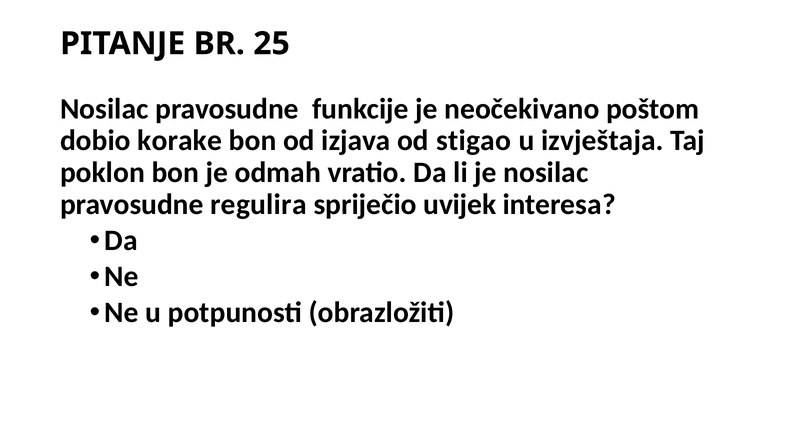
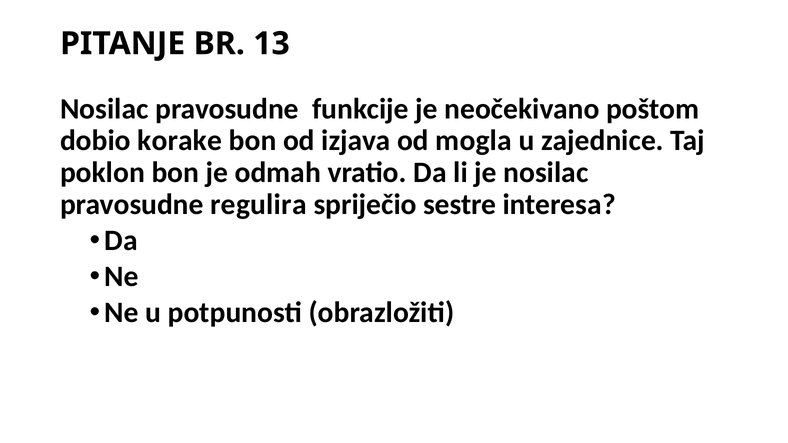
25: 25 -> 13 (272, 44)
stigao: stigao -> mogla (474, 141)
izvještaja: izvještaja -> zajednice (602, 141)
uvijek: uvijek -> sestre (460, 205)
